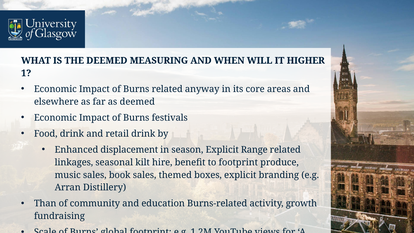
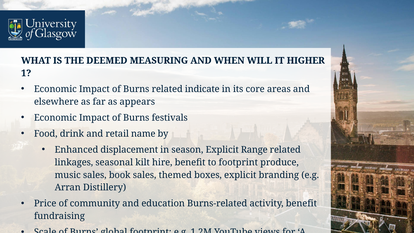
anyway: anyway -> indicate (202, 89)
as deemed: deemed -> appears (137, 102)
retail drink: drink -> name (143, 134)
Than: Than -> Price (45, 203)
activity growth: growth -> benefit (301, 203)
